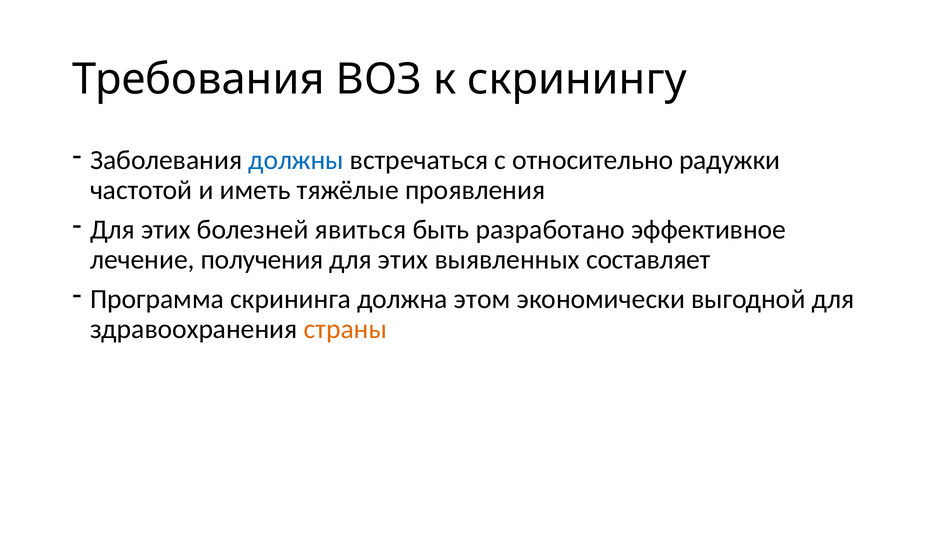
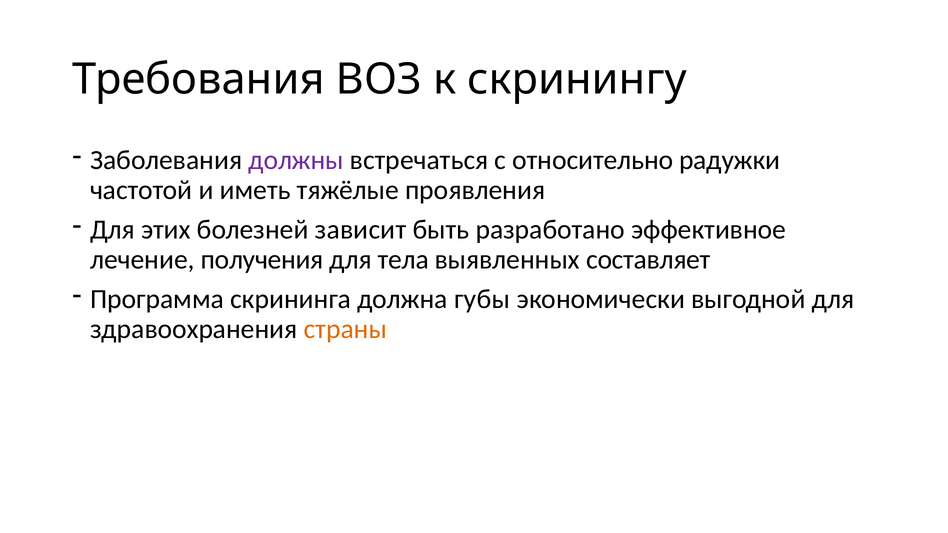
должны colour: blue -> purple (296, 160)
явиться: явиться -> зависит (361, 230)
этих: этих -> тела (403, 260)
этом: этом -> губы (482, 300)
